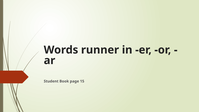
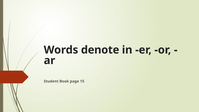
runner: runner -> denote (100, 50)
